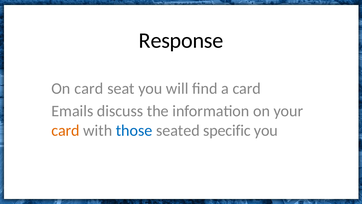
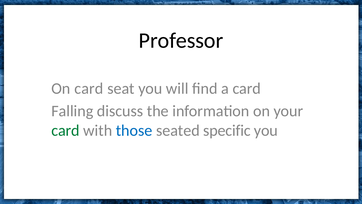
Response: Response -> Professor (181, 40)
Emails: Emails -> Falling (72, 111)
card colour: orange -> green (65, 130)
